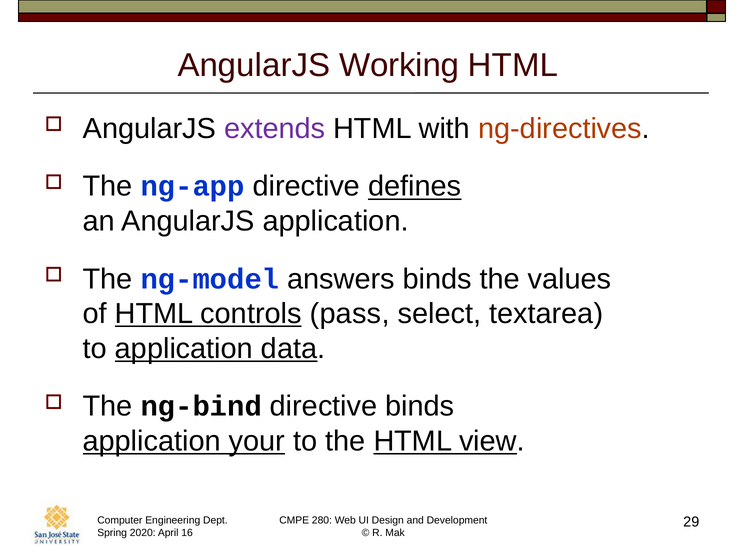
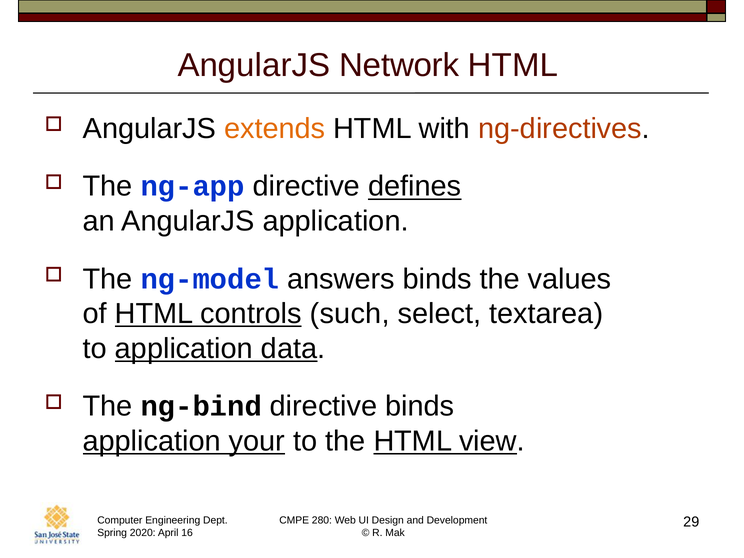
Working: Working -> Network (399, 66)
extends colour: purple -> orange (275, 129)
pass: pass -> such (350, 314)
